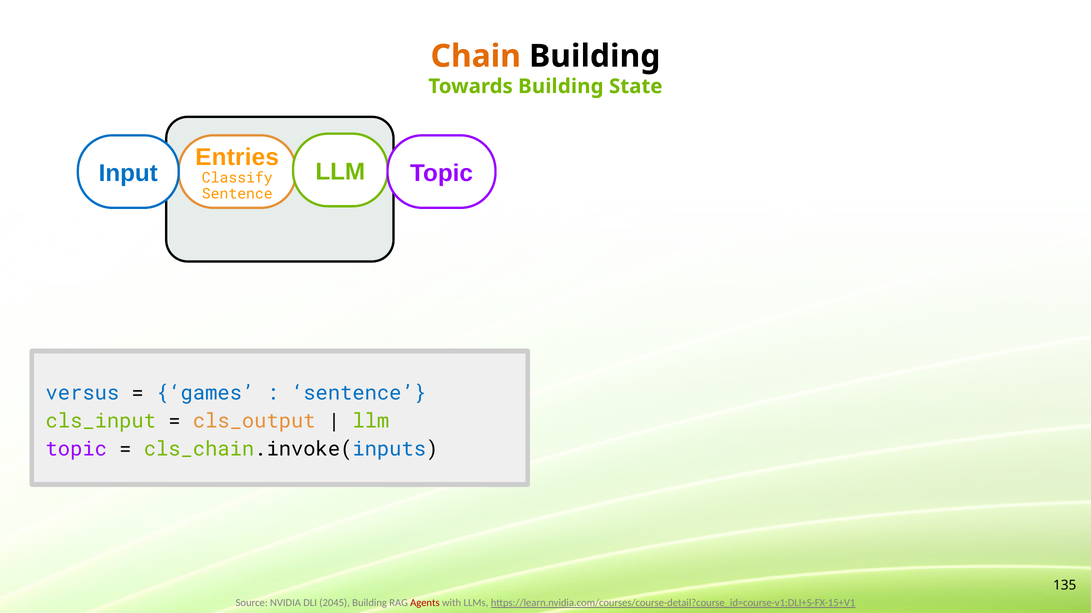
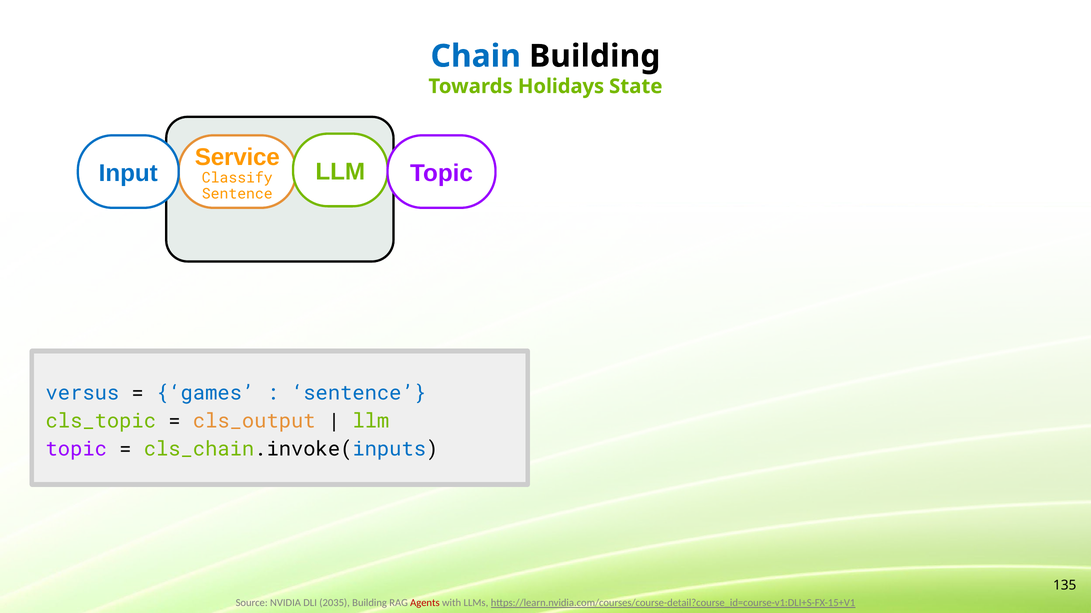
Chain colour: orange -> blue (476, 56)
Towards Building: Building -> Holidays (561, 86)
Entries: Entries -> Service (237, 158)
cls_input: cls_input -> cls_topic (101, 421)
2045: 2045 -> 2035 (335, 603)
